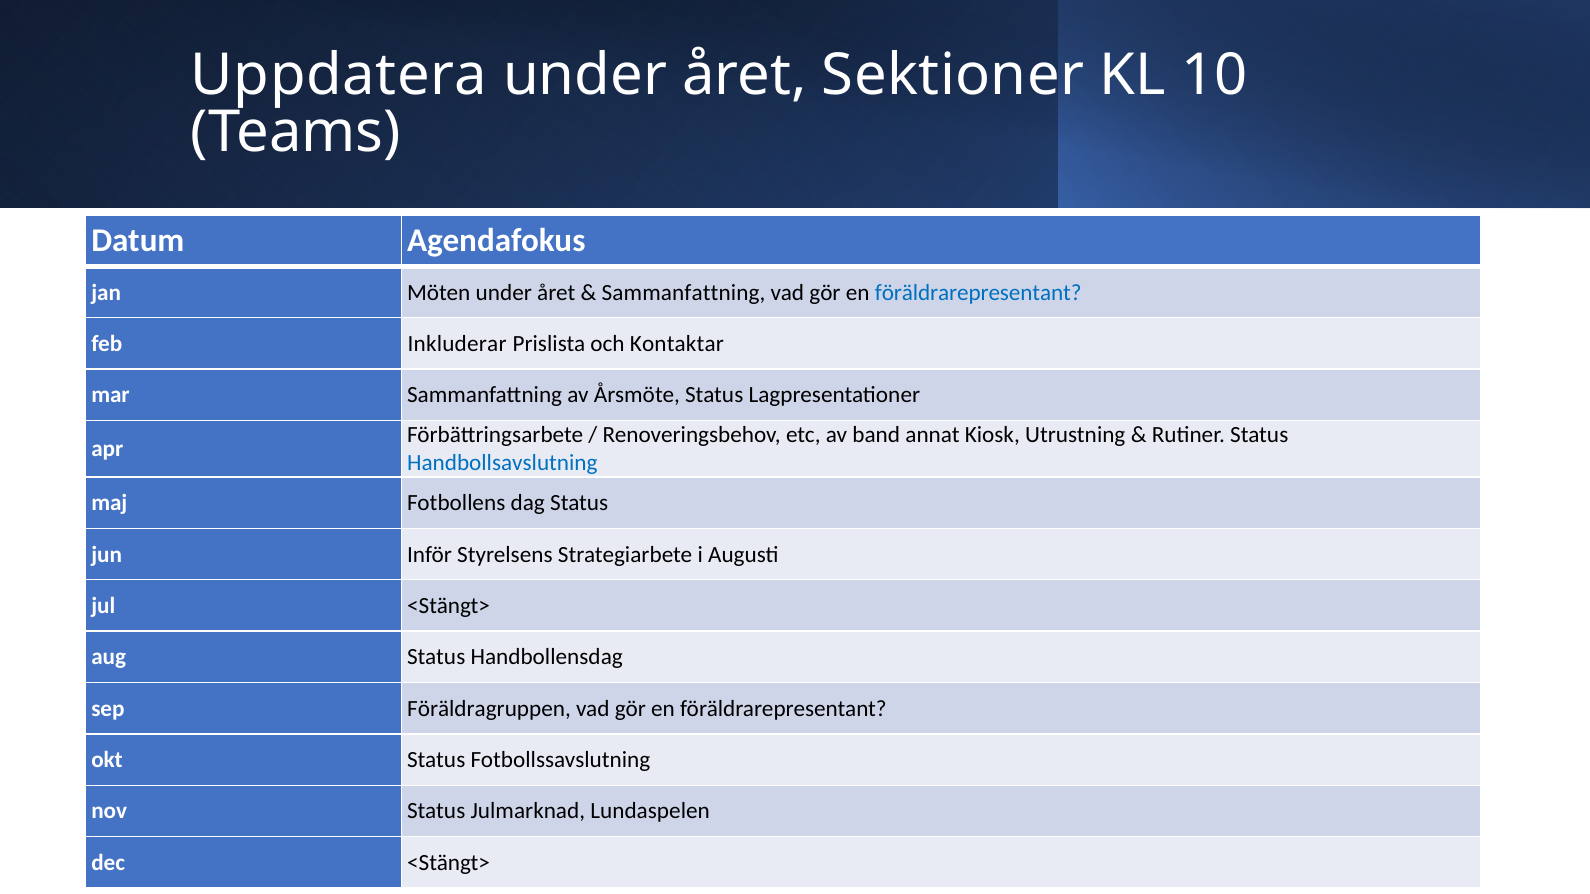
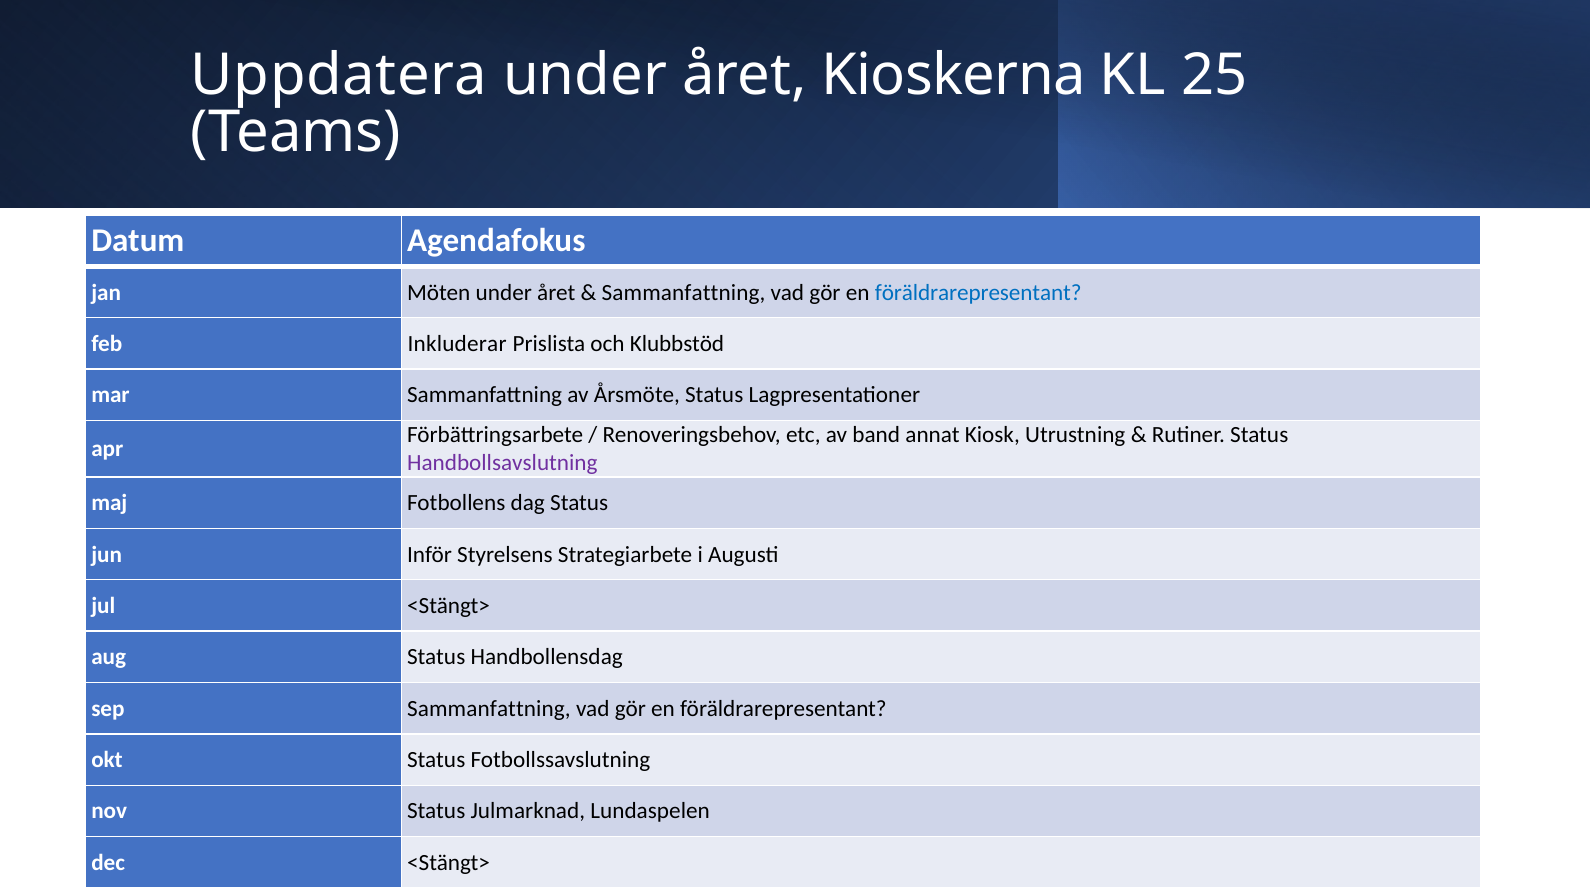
Sektioner: Sektioner -> Kioskerna (954, 75)
10: 10 -> 25 (1214, 75)
Kontaktar: Kontaktar -> Klubbstöd (677, 344)
Handbollsavslutning colour: blue -> purple (502, 463)
sep Föräldragruppen: Föräldragruppen -> Sammanfattning (489, 709)
